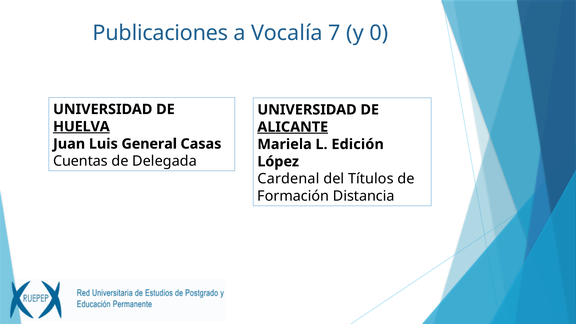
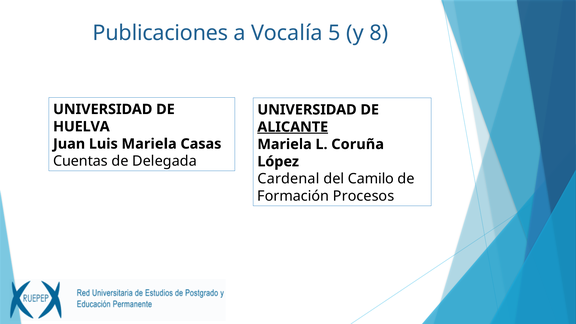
7: 7 -> 5 (334, 33)
0: 0 -> 8 (379, 33)
HUELVA underline: present -> none (81, 127)
Luis General: General -> Mariela (149, 144)
Edición: Edición -> Coruña (358, 144)
Títulos: Títulos -> Camilo (371, 179)
Distancia: Distancia -> Procesos (364, 196)
